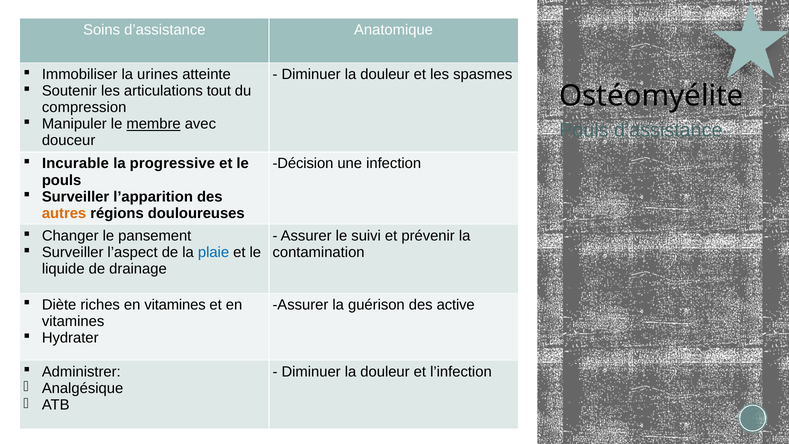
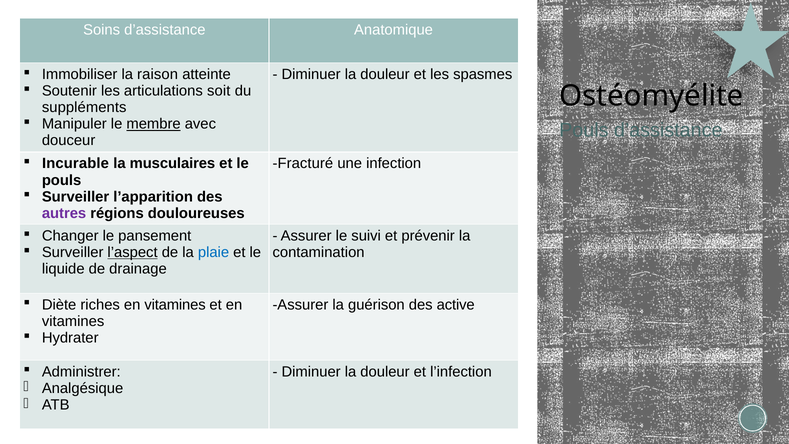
urines: urines -> raison (158, 74)
tout: tout -> soit (219, 91)
compression: compression -> suppléments (84, 107)
progressive: progressive -> musculaires (172, 163)
Décision: Décision -> Fracturé (303, 163)
autres colour: orange -> purple (64, 213)
l’aspect underline: none -> present (133, 252)
